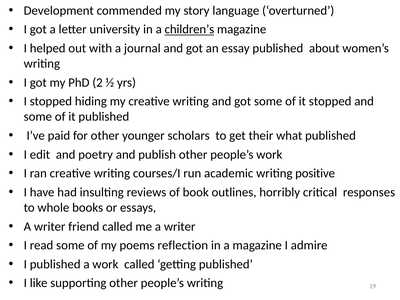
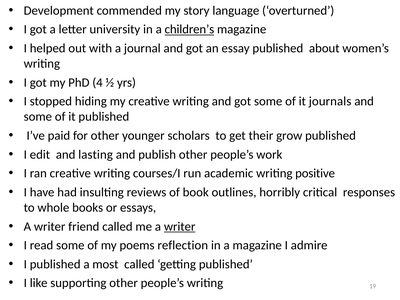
2: 2 -> 4 (98, 83)
it stopped: stopped -> journals (330, 101)
what: what -> grow (289, 136)
poetry: poetry -> lasting (96, 154)
writer underline: none -> present (180, 226)
a work: work -> most (105, 264)
